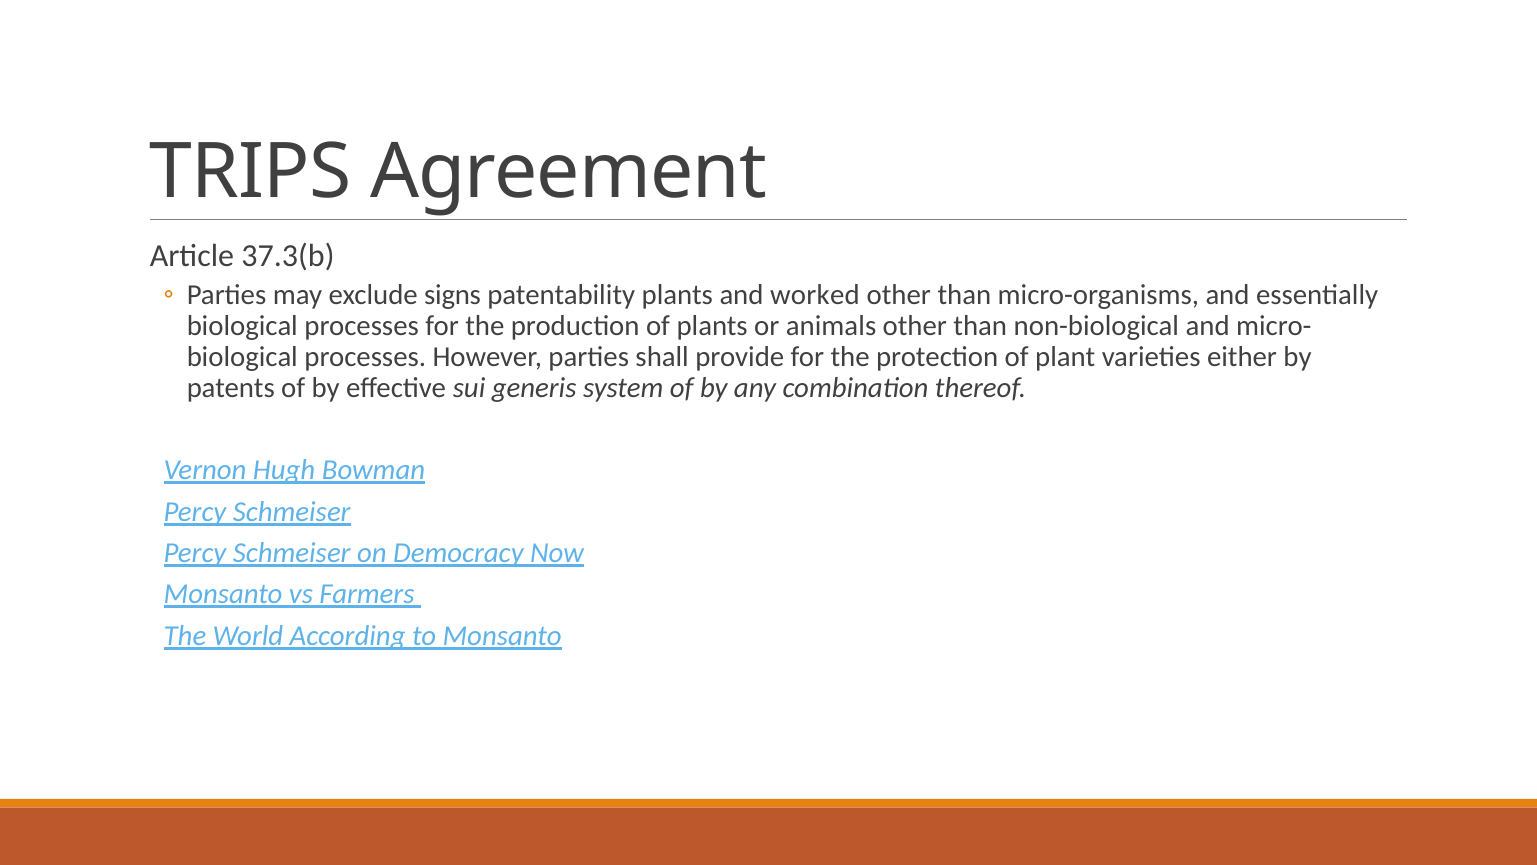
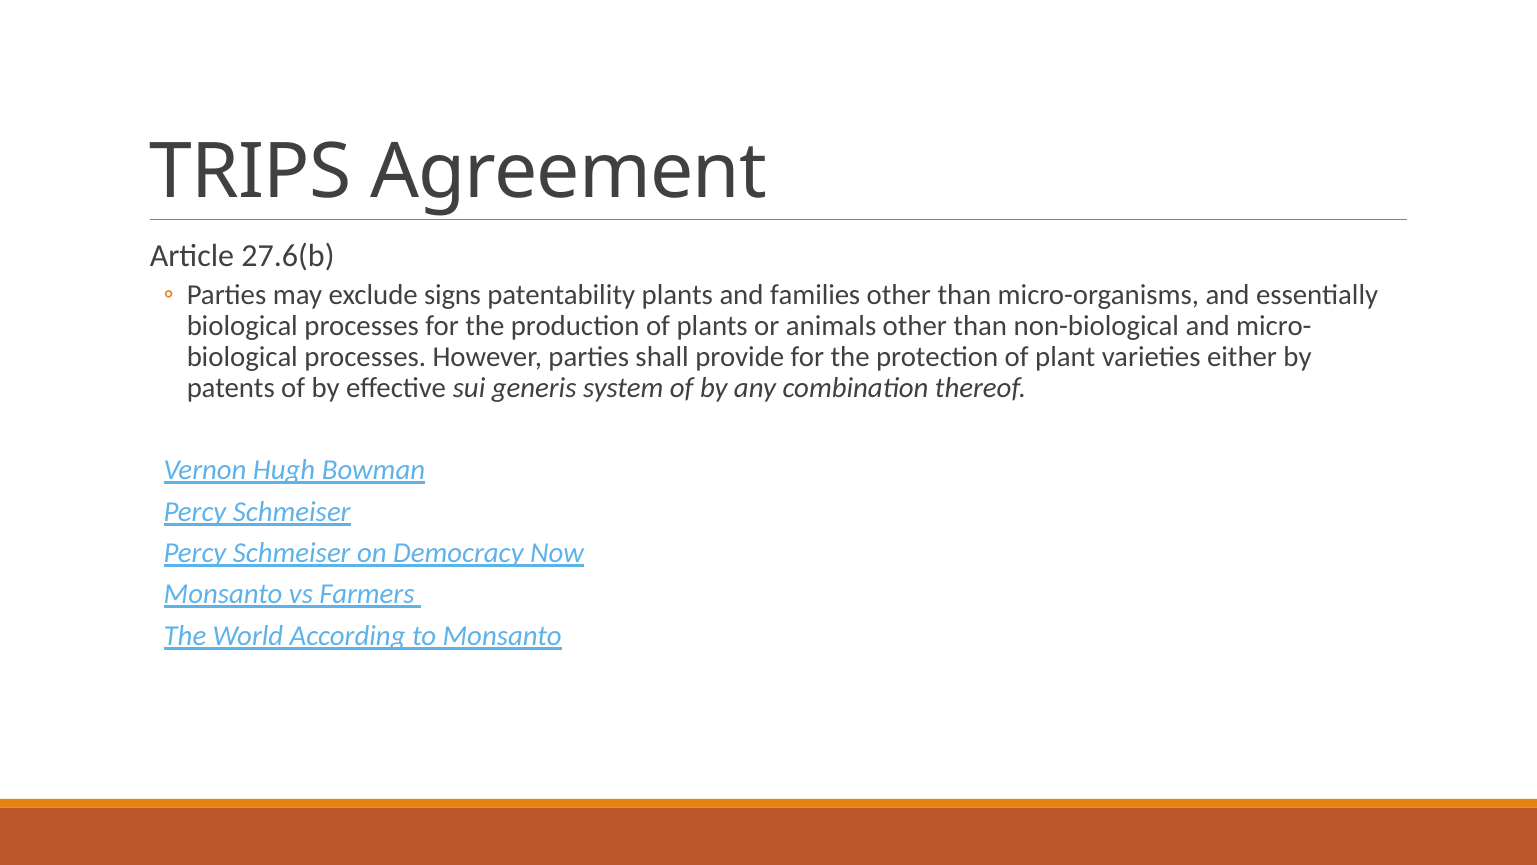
37.3(b: 37.3(b -> 27.6(b (288, 256)
worked: worked -> families (815, 295)
